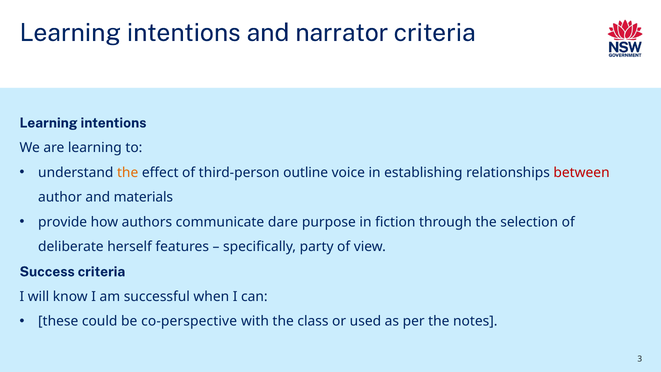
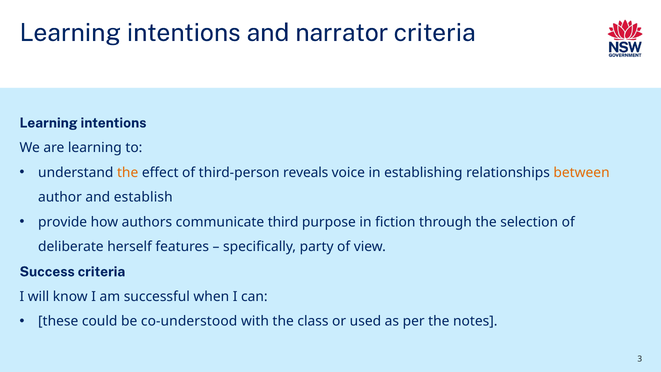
outline: outline -> reveals (306, 172)
between colour: red -> orange (582, 172)
materials: materials -> establish (143, 197)
dare: dare -> third (283, 222)
co-perspective: co-perspective -> co-understood (189, 321)
